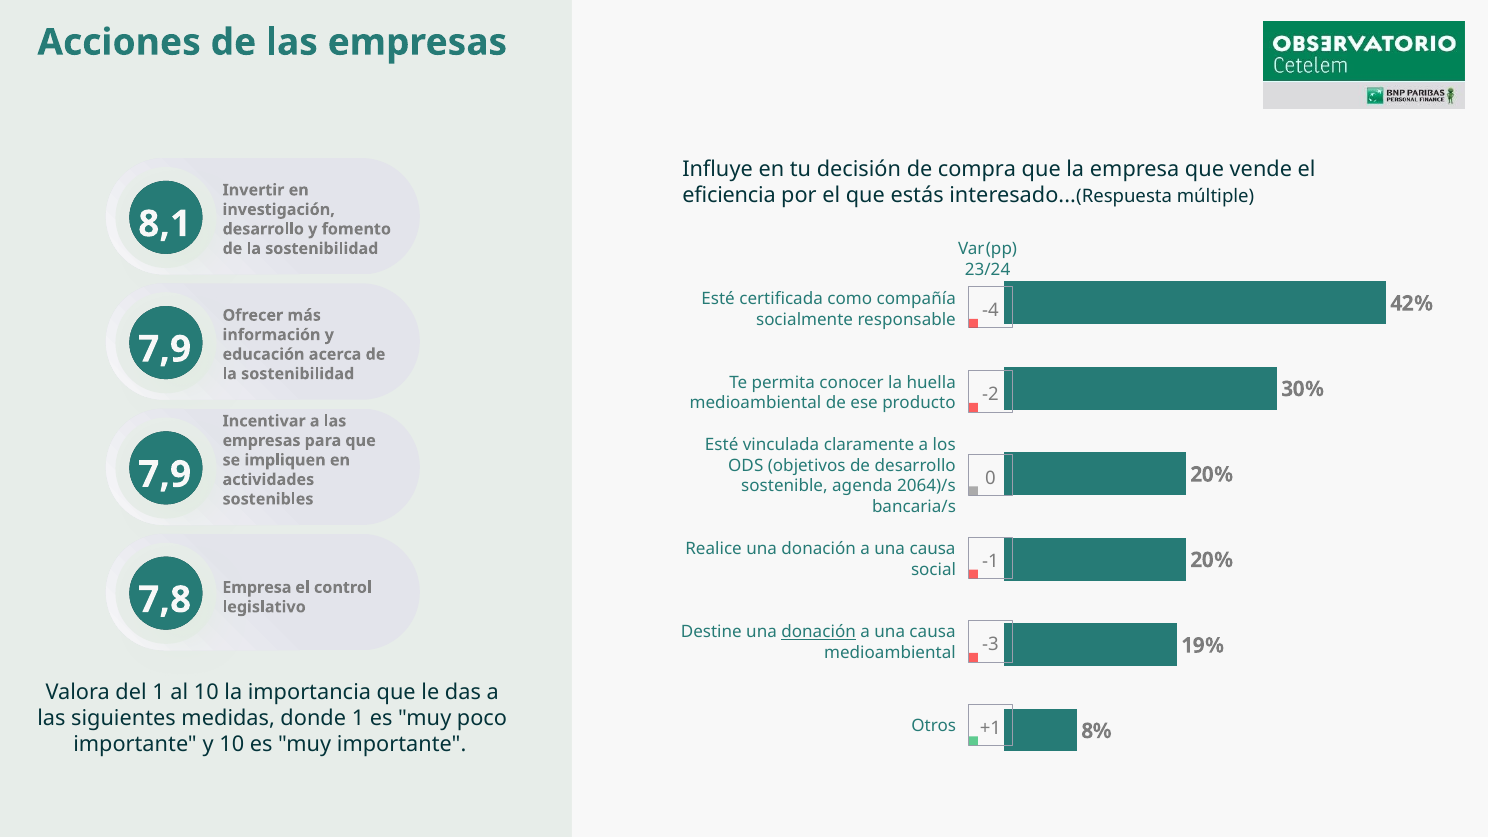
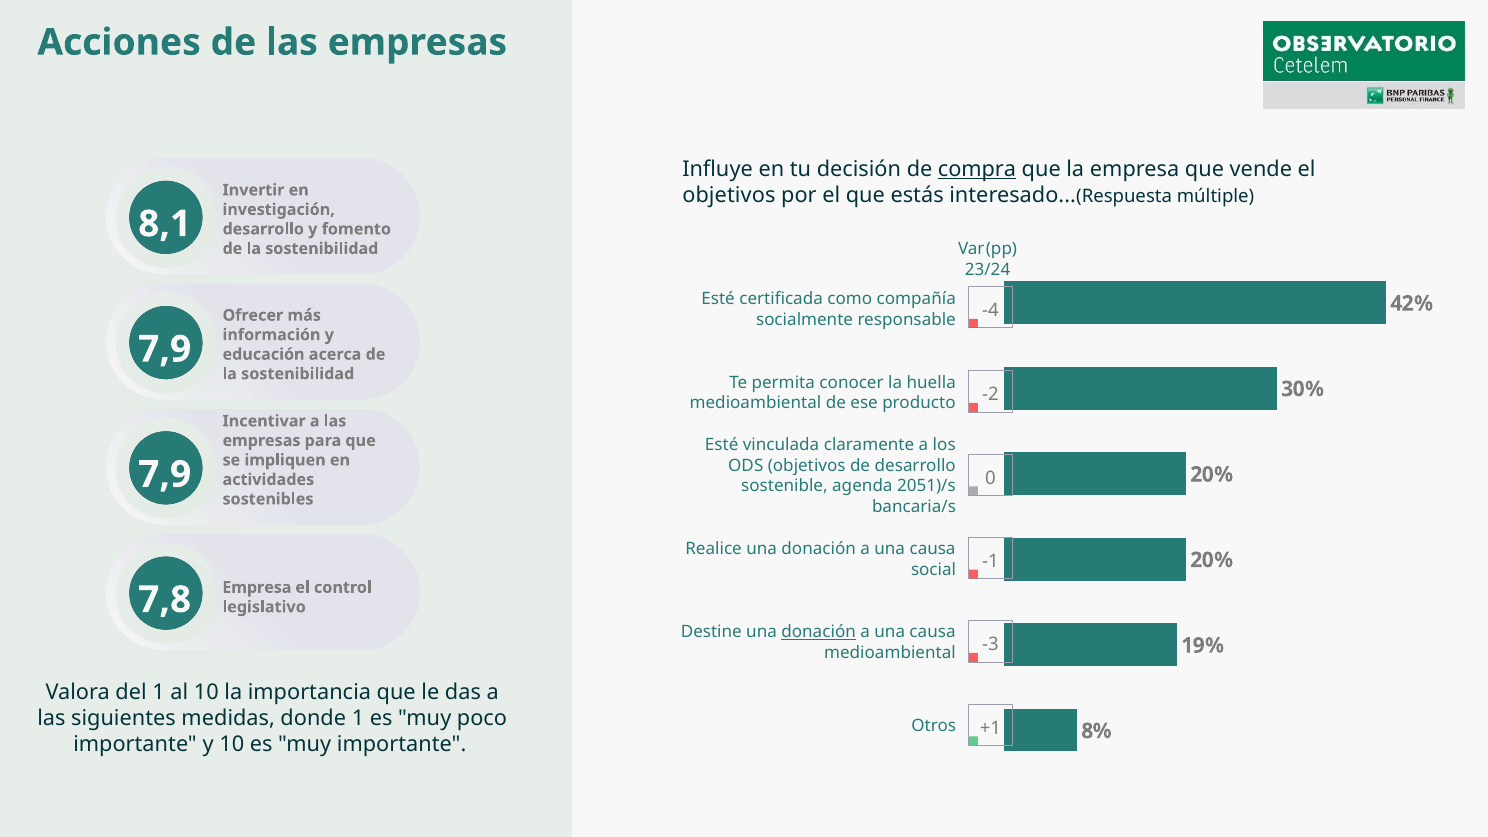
compra underline: none -> present (977, 169)
eficiencia: eficiencia -> objetivos (729, 195)
2064)/s: 2064)/s -> 2051)/s (926, 486)
